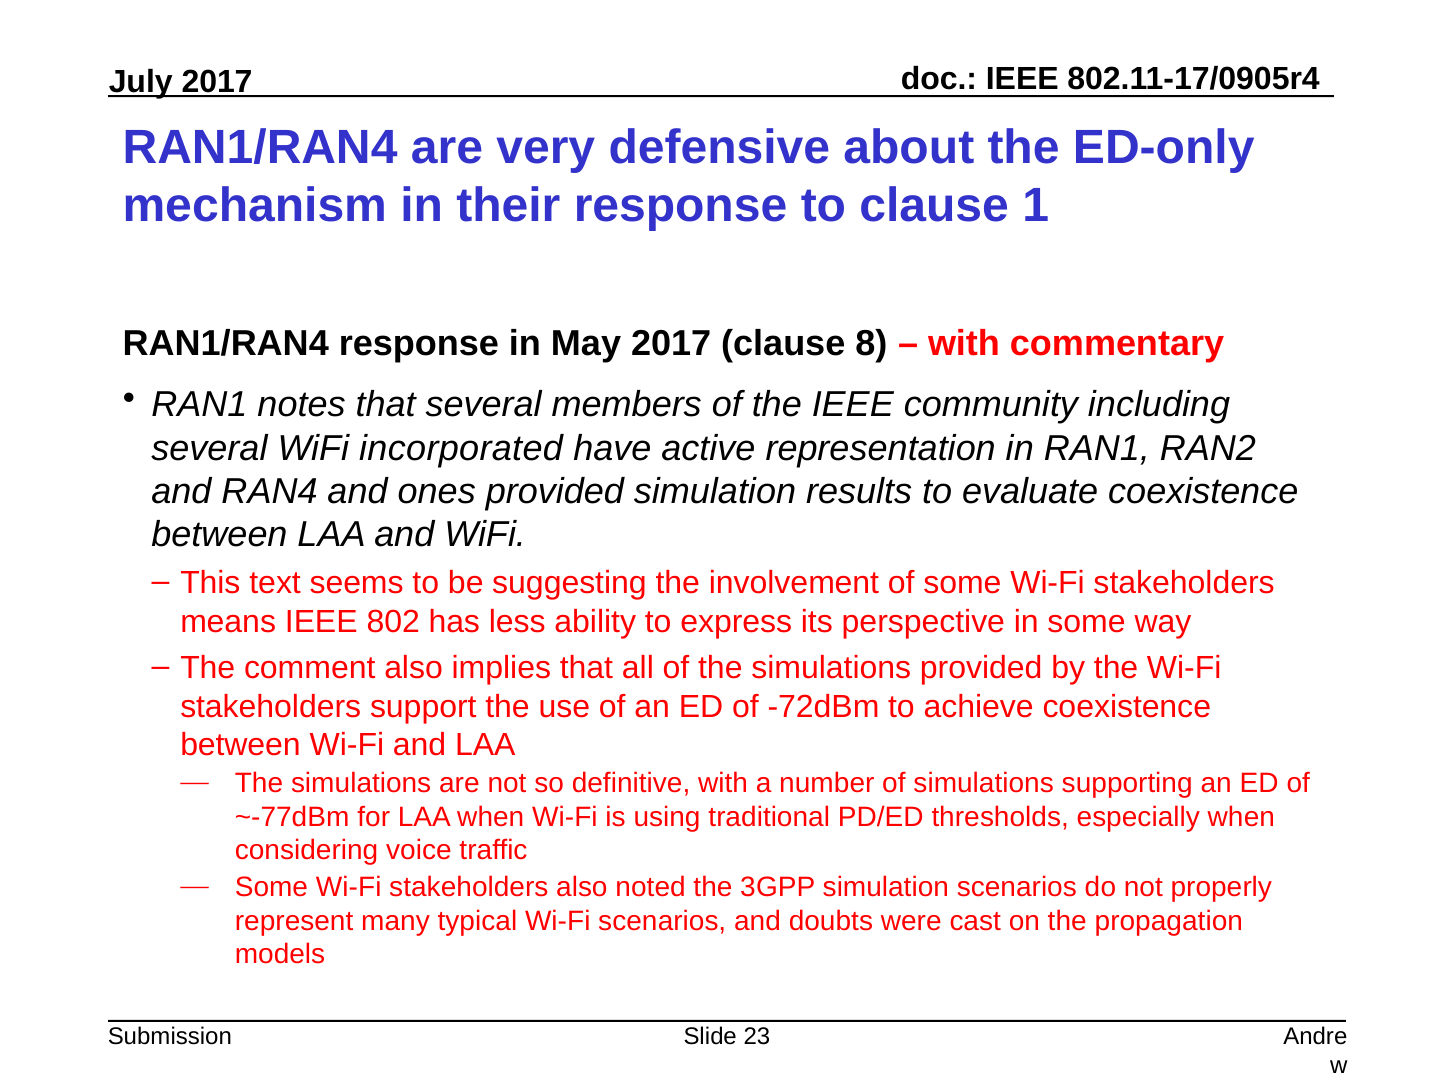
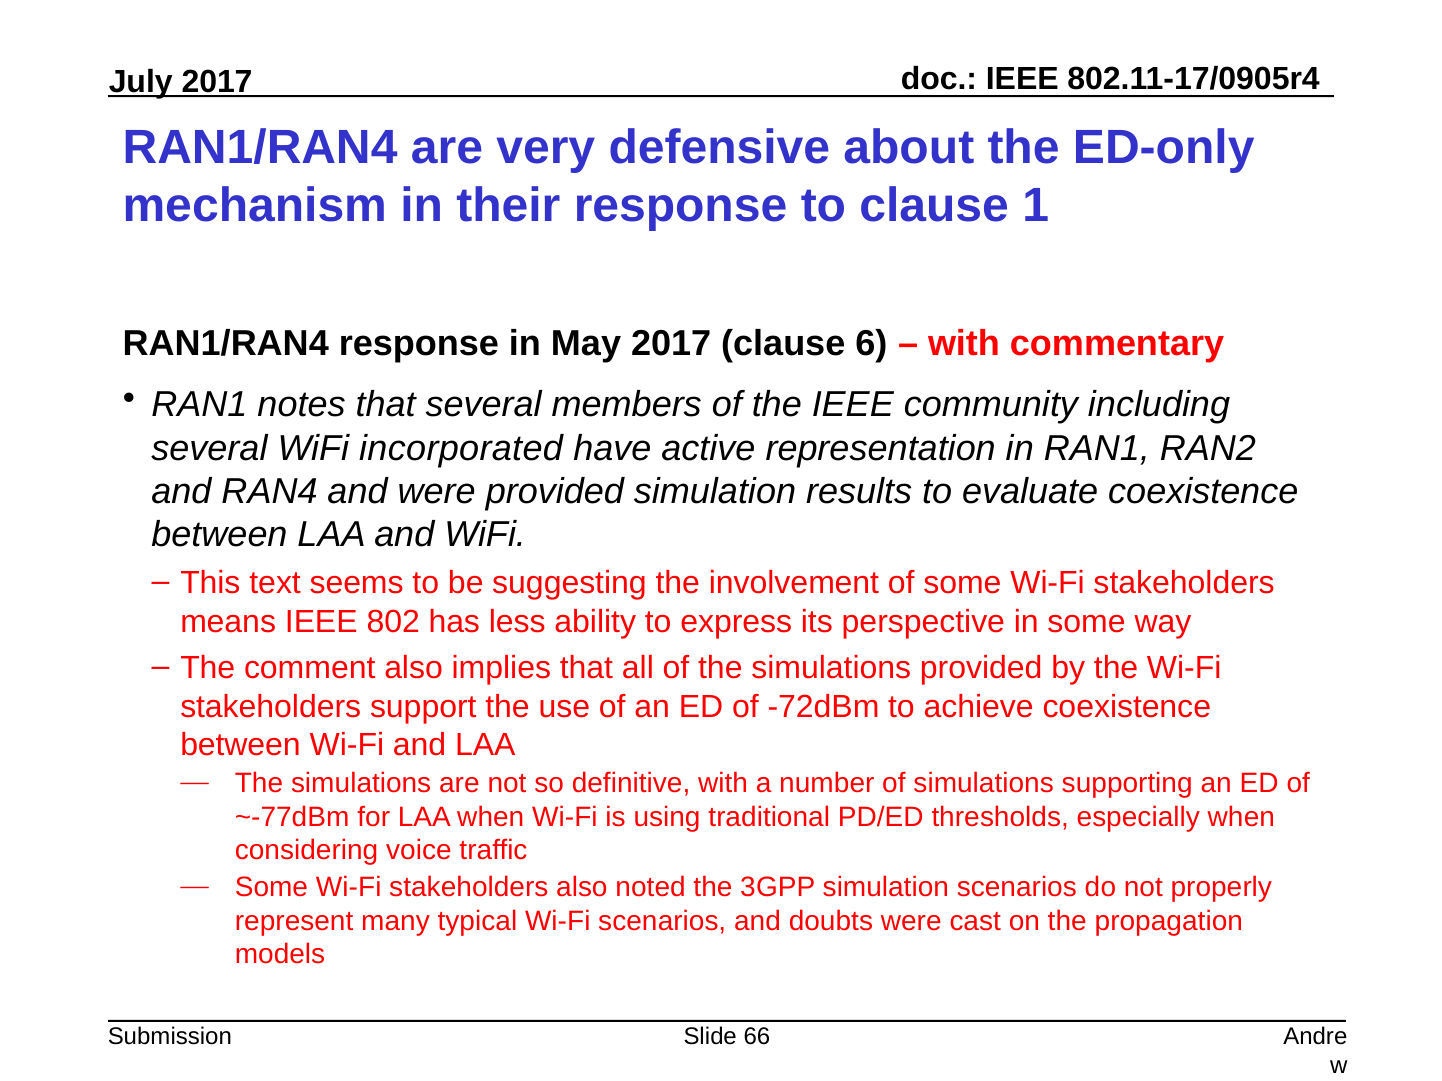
8: 8 -> 6 (871, 344)
and ones: ones -> were (437, 492)
23: 23 -> 66 (757, 1037)
